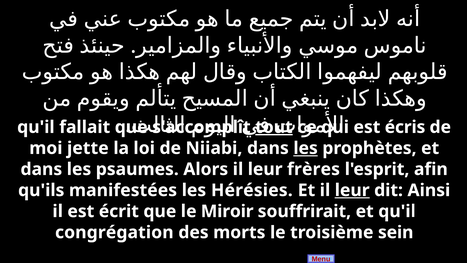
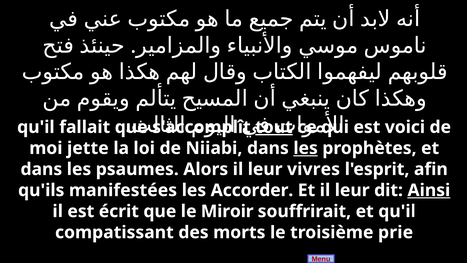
écris: écris -> voici (405, 127)
frères: frères -> vivres (314, 169)
Hérésies: Hérésies -> Accorder (252, 190)
leur underline: present -> none (352, 190)
Ainsi underline: none -> present (429, 190)
congrégation: congrégation -> compatissant (114, 232)
sein: sein -> prie (396, 232)
